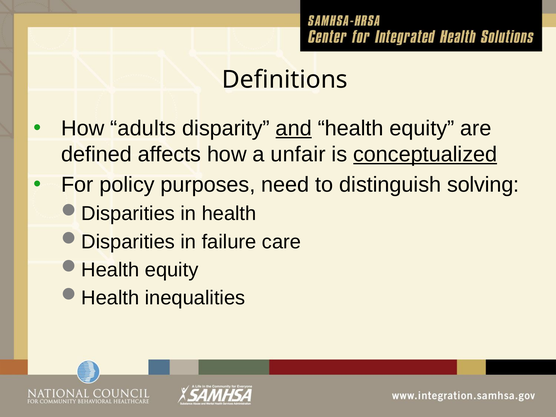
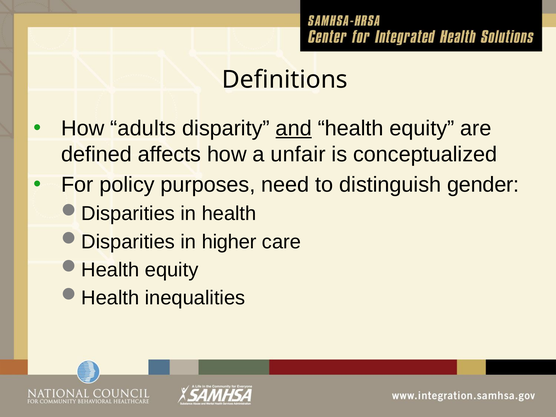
conceptualized underline: present -> none (425, 154)
solving: solving -> gender (483, 185)
failure: failure -> higher (229, 242)
